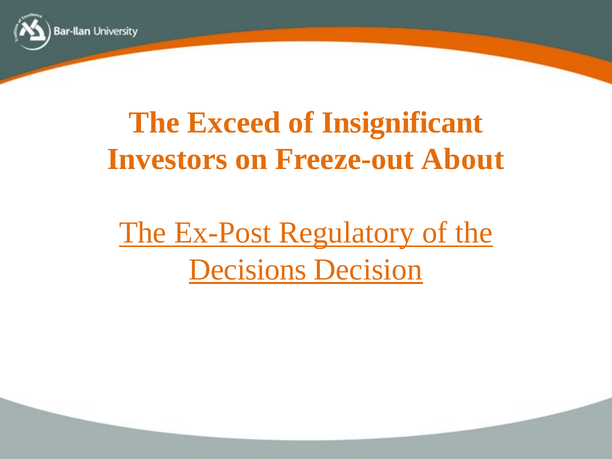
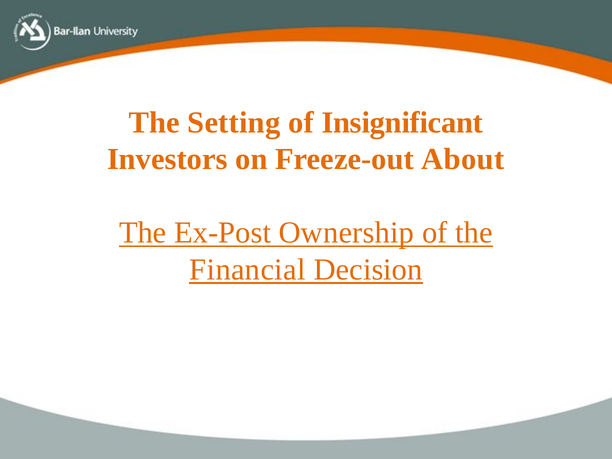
Exceed: Exceed -> Setting (234, 123)
Regulatory: Regulatory -> Ownership (346, 233)
Decisions: Decisions -> Financial (248, 269)
